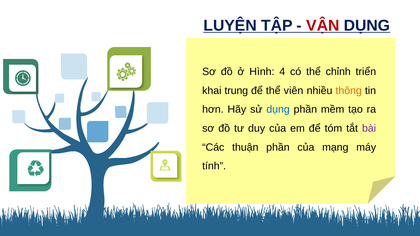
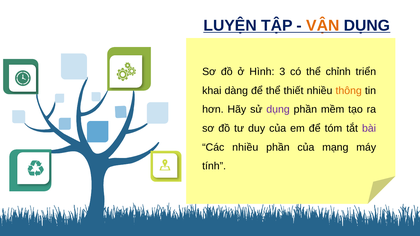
VẬN colour: red -> orange (323, 26)
4: 4 -> 3 (282, 72)
trung: trung -> dàng (236, 91)
viên: viên -> thiết (294, 91)
dụng colour: blue -> purple (278, 110)
Các thuận: thuận -> nhiều (245, 147)
